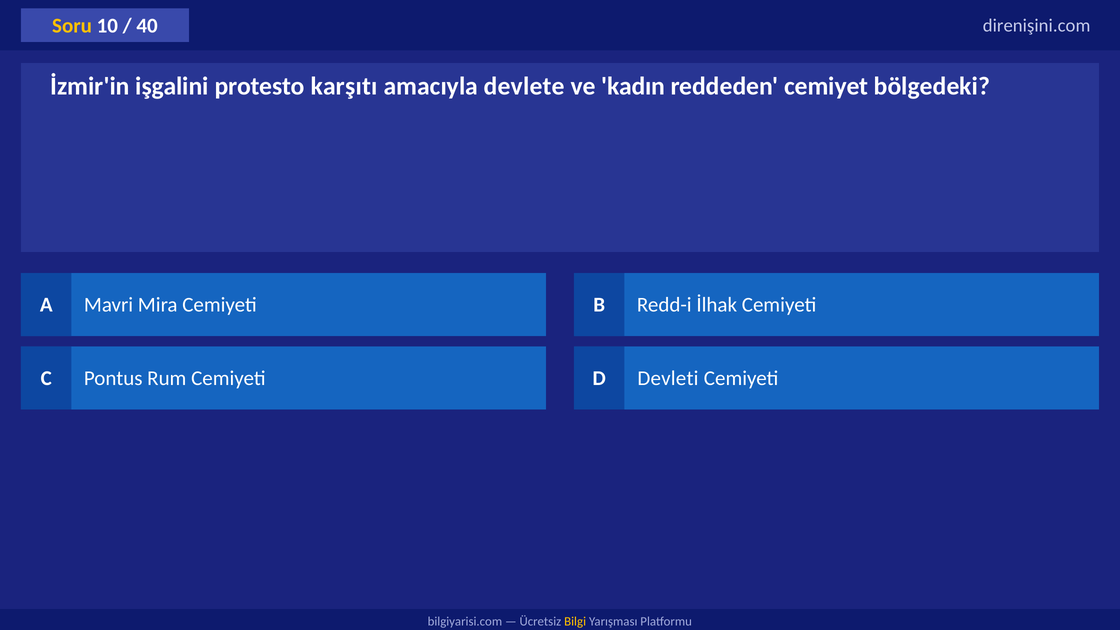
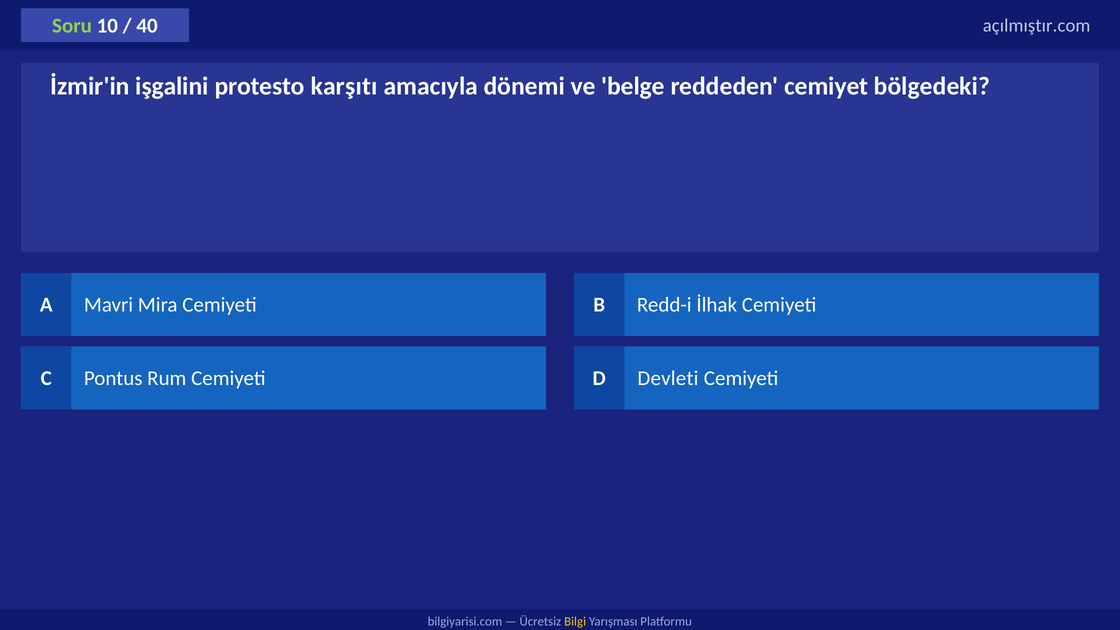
Soru colour: yellow -> light green (72, 26)
direnişini.com: direnişini.com -> açılmıştır.com (1037, 25)
devlete: devlete -> dönemi (524, 86)
kadın: kadın -> belge (633, 86)
